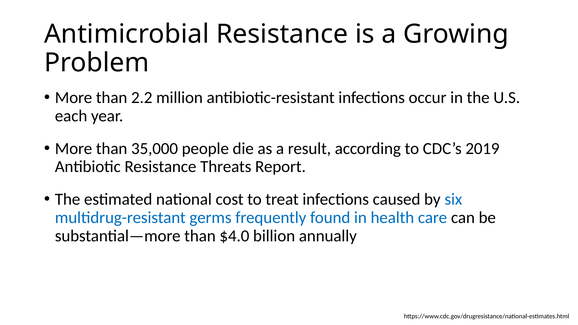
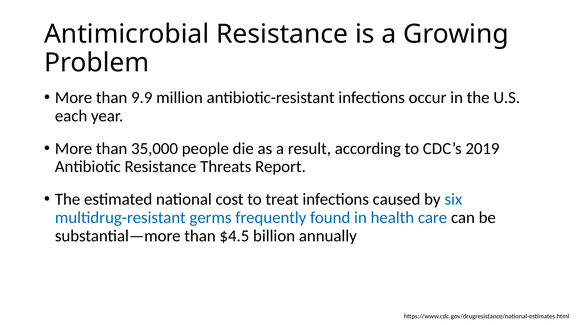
2.2: 2.2 -> 9.9 (142, 98)
$4.0: $4.0 -> $4.5 (234, 236)
